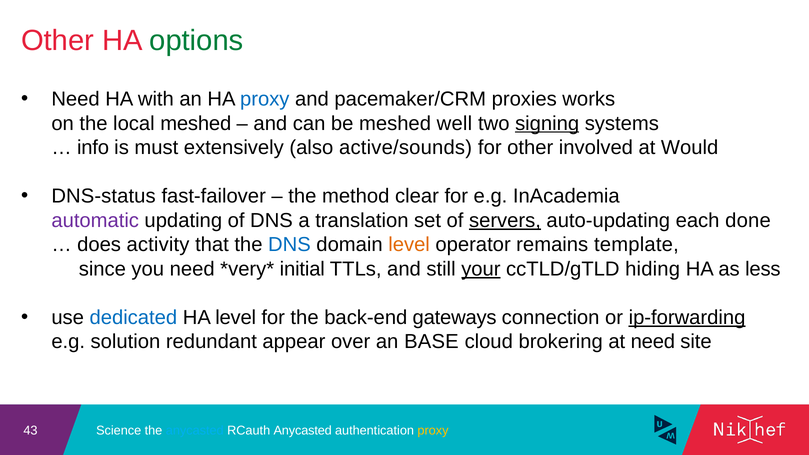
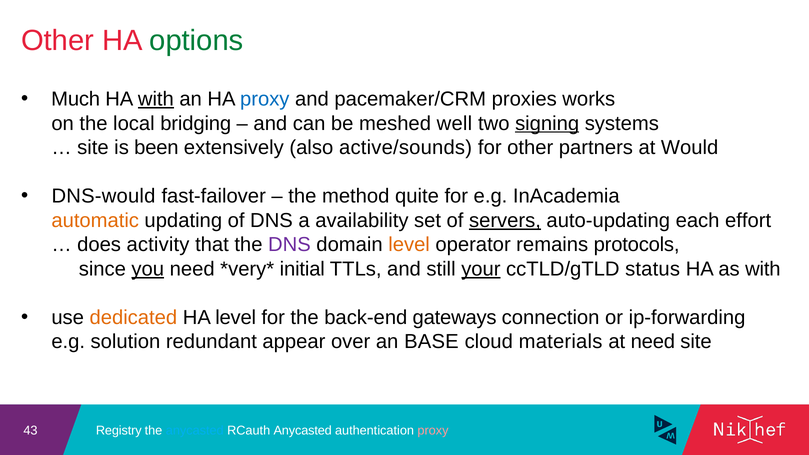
Need: Need -> Much (76, 99)
with underline: none -> present (156, 99)
local meshed: meshed -> bridging (196, 123)
info: info -> site (93, 148)
must: must -> been (156, 148)
involved: involved -> partners (596, 148)
DNS-status: DNS-status -> DNS-would (103, 196)
clear: clear -> quite (417, 196)
automatic colour: purple -> orange (95, 221)
translation: translation -> availability (362, 221)
done: done -> effort (748, 221)
DNS colour: blue -> purple (289, 245)
template: template -> protocols (637, 245)
you underline: none -> present (148, 269)
hiding: hiding -> status (653, 269)
as less: less -> with (763, 269)
dedicated colour: blue -> orange (133, 318)
ip-forwarding underline: present -> none (687, 318)
brokering: brokering -> materials (561, 342)
Science: Science -> Registry (119, 431)
proxy colour: yellow -> pink (433, 431)
